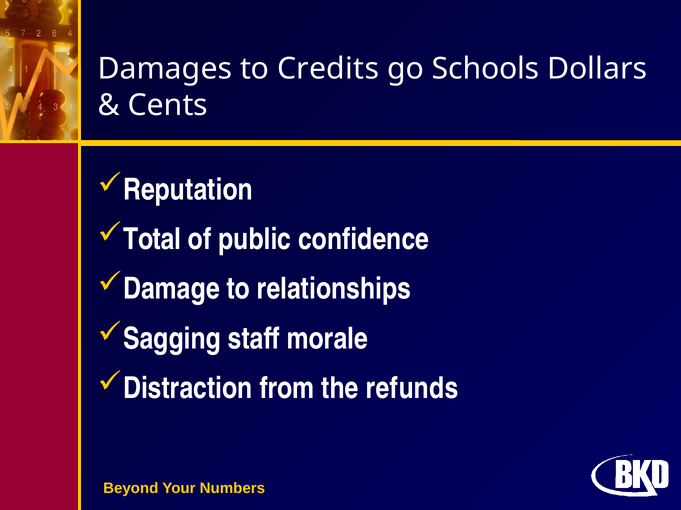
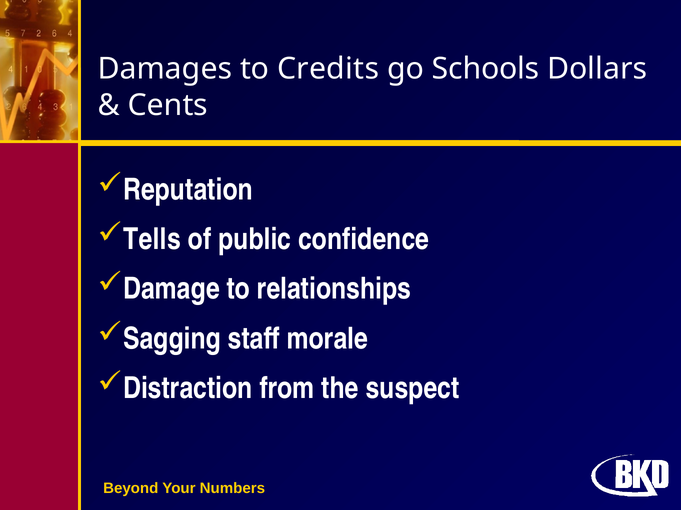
Total: Total -> Tells (152, 240)
refunds: refunds -> suspect (412, 389)
